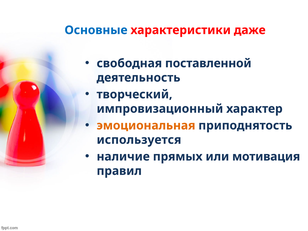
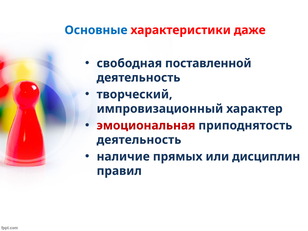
эмоциональная colour: orange -> red (146, 126)
используется: используется -> деятельность (139, 140)
мотивация: мотивация -> дисциплин (266, 157)
